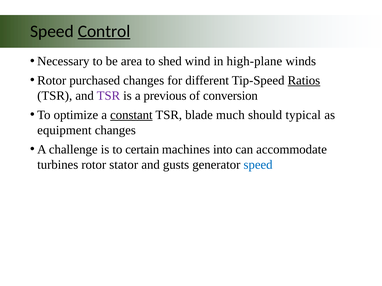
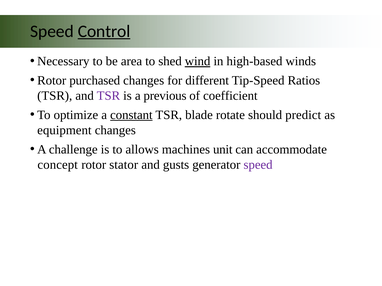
wind underline: none -> present (198, 61)
high-plane: high-plane -> high-based (254, 61)
Ratios underline: present -> none (304, 81)
conversion: conversion -> coefficient (230, 96)
much: much -> rotate (230, 115)
typical: typical -> predict (303, 115)
certain: certain -> allows (142, 150)
into: into -> unit (223, 150)
turbines: turbines -> concept (58, 165)
speed colour: blue -> purple (258, 165)
